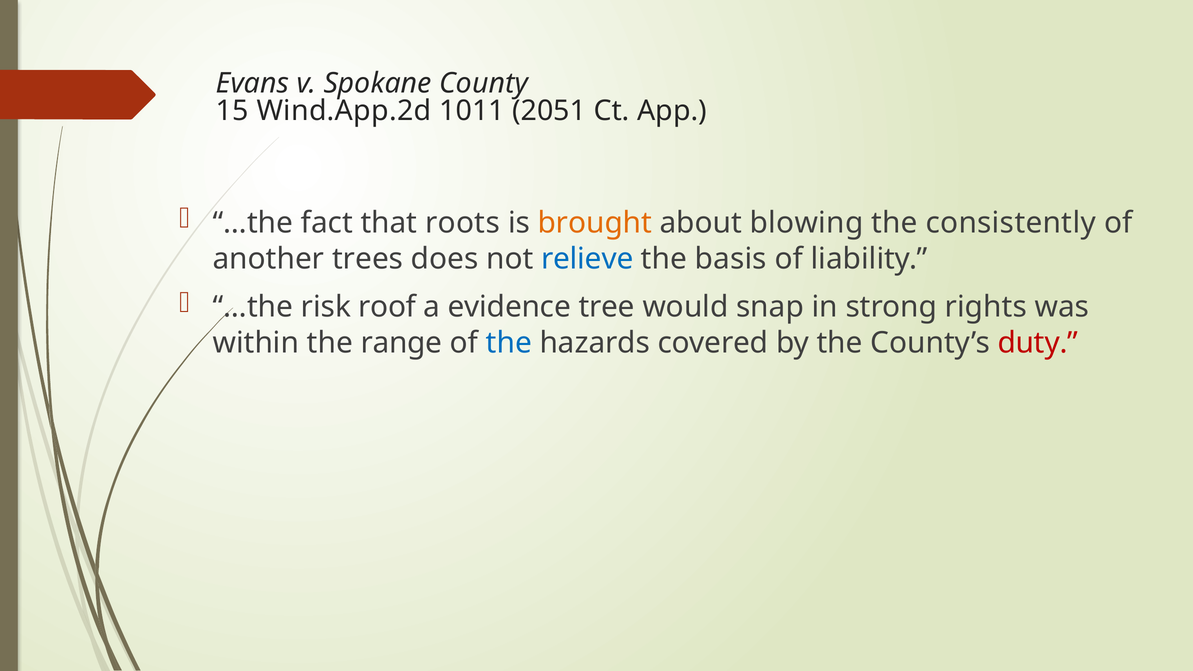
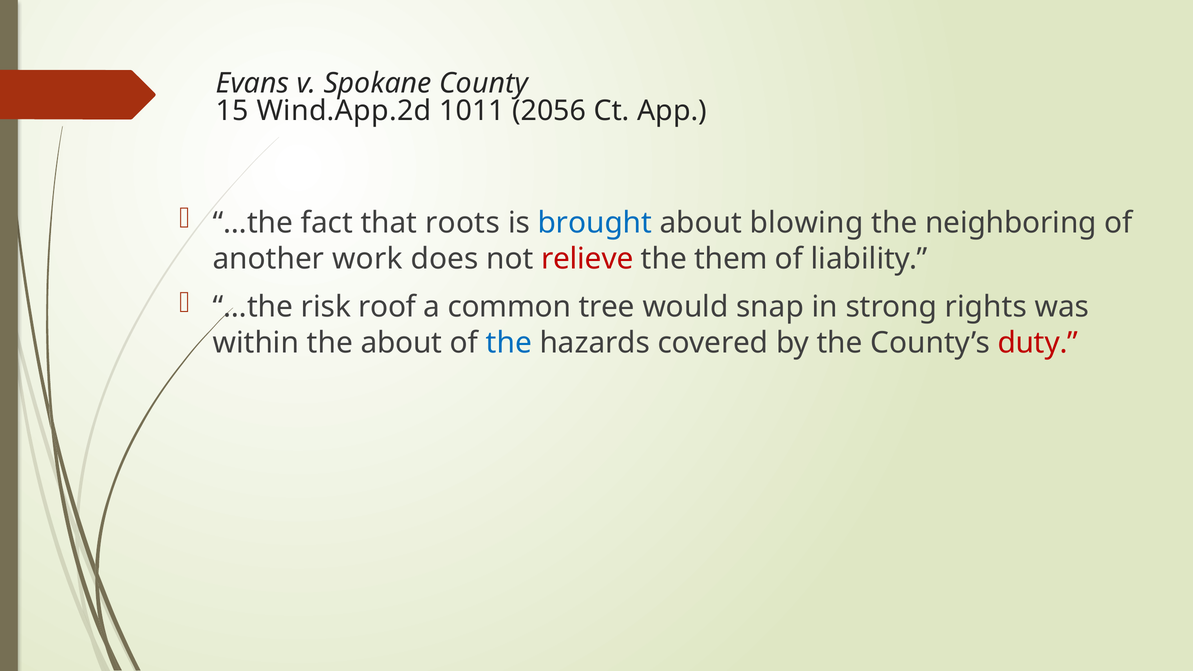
2051: 2051 -> 2056 (549, 111)
brought colour: orange -> blue (595, 223)
consistently: consistently -> neighboring (1011, 223)
trees: trees -> work (367, 259)
relieve colour: blue -> red (587, 259)
basis: basis -> them (731, 259)
evidence: evidence -> common (509, 307)
the range: range -> about (401, 343)
